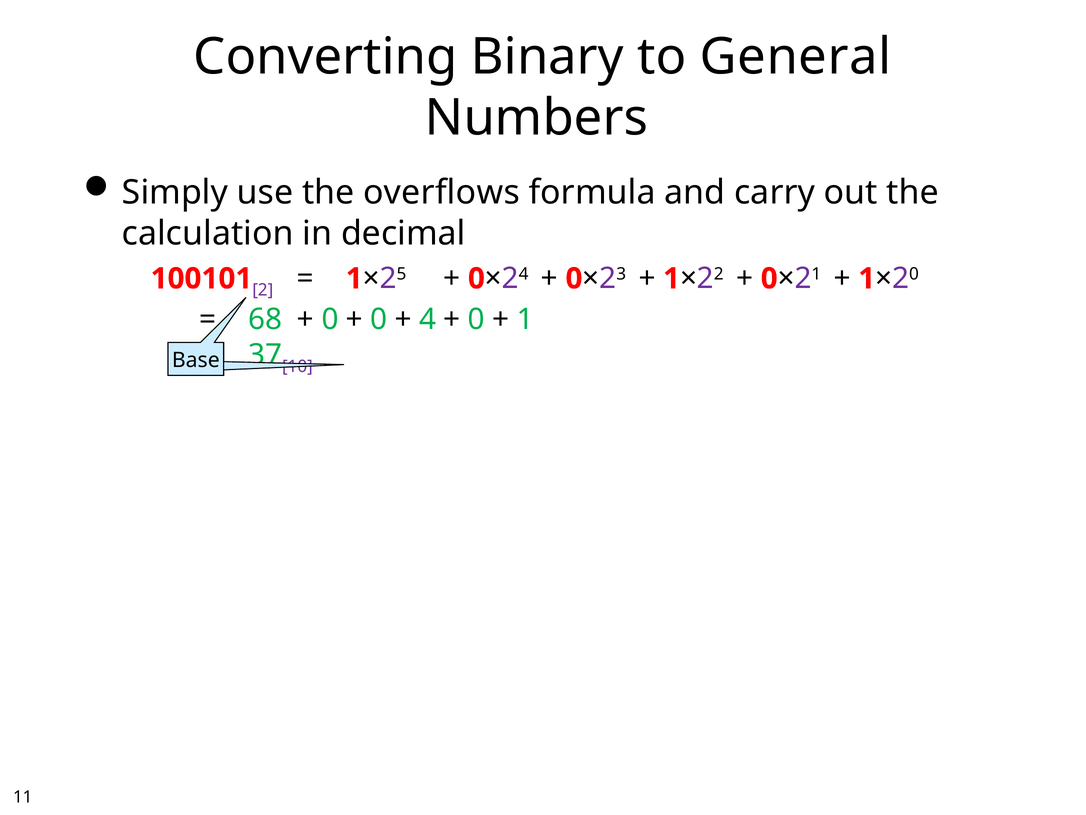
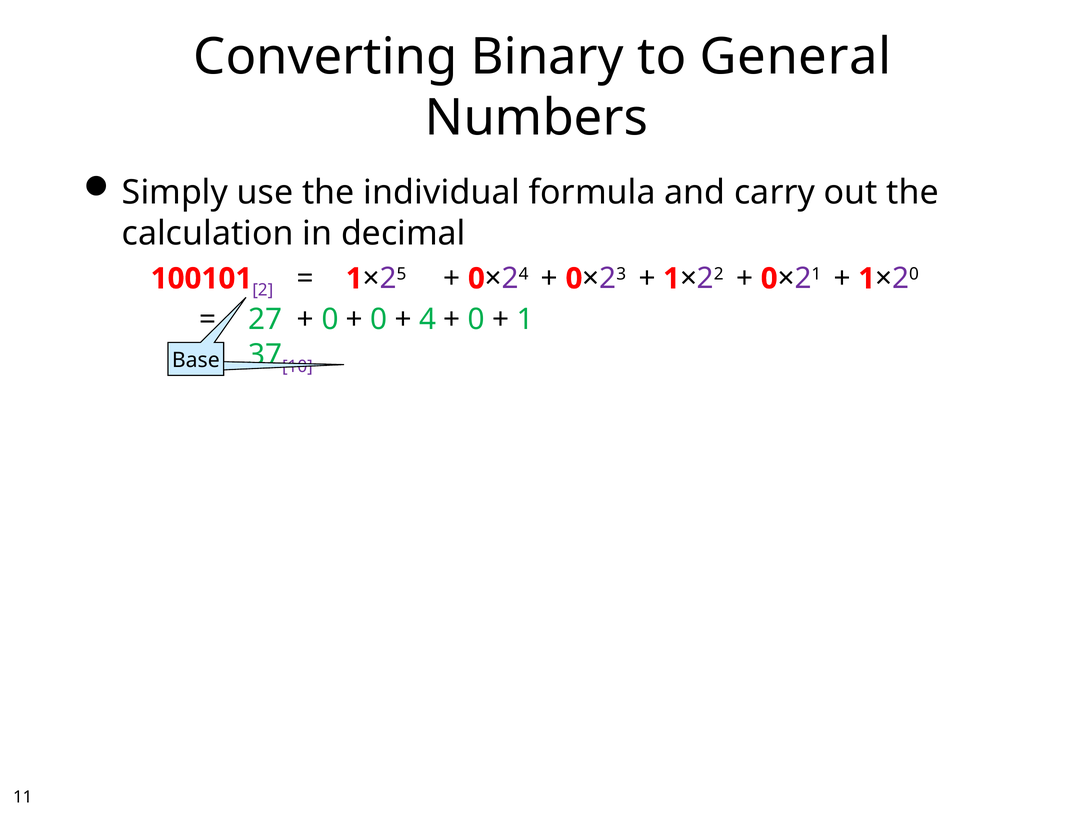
overflows: overflows -> individual (442, 192)
68: 68 -> 27 (265, 319)
